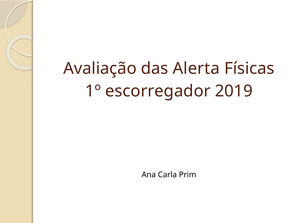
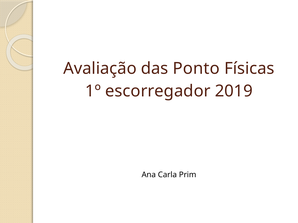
Alerta: Alerta -> Ponto (196, 69)
